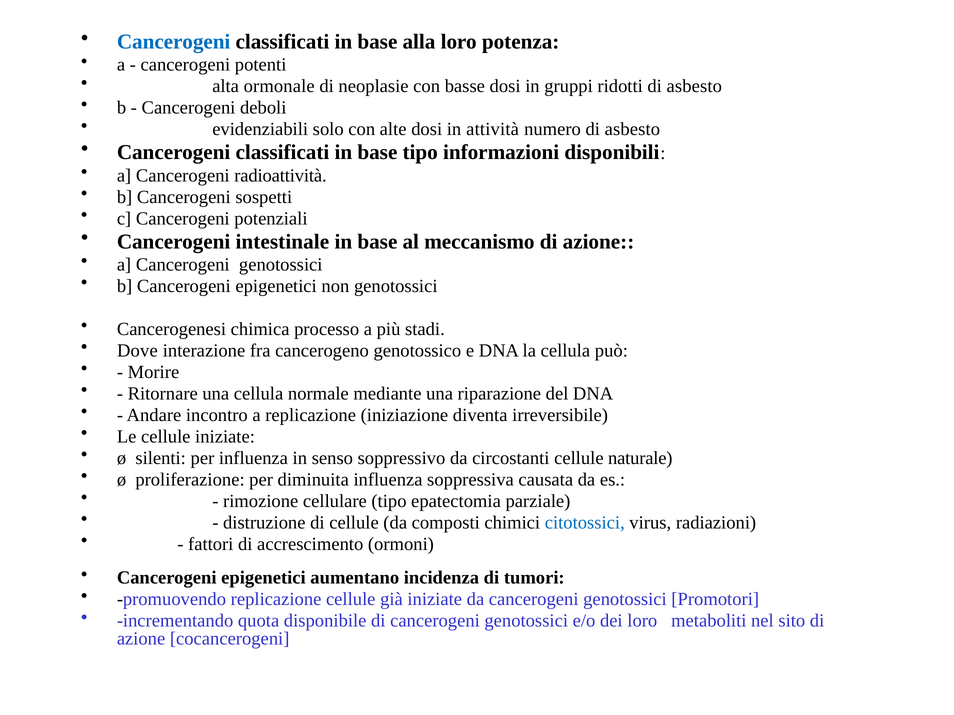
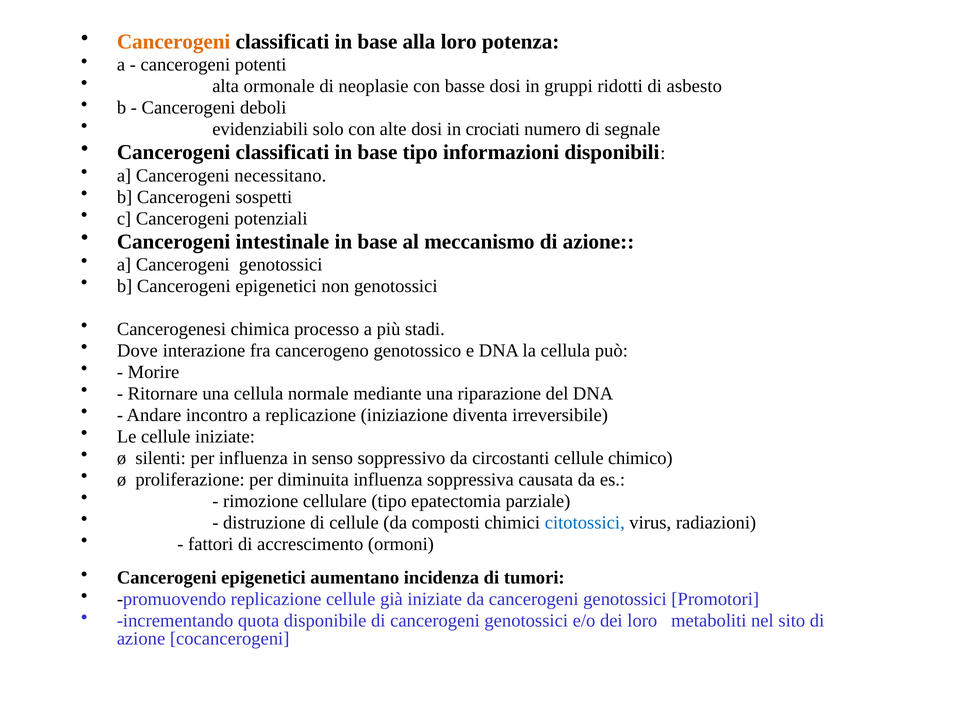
Cancerogeni colour: blue -> orange (174, 42)
attività: attività -> crociati (493, 129)
numero di asbesto: asbesto -> segnale (632, 129)
radioattività: radioattività -> necessitano (280, 176)
naturale: naturale -> chimico (640, 458)
